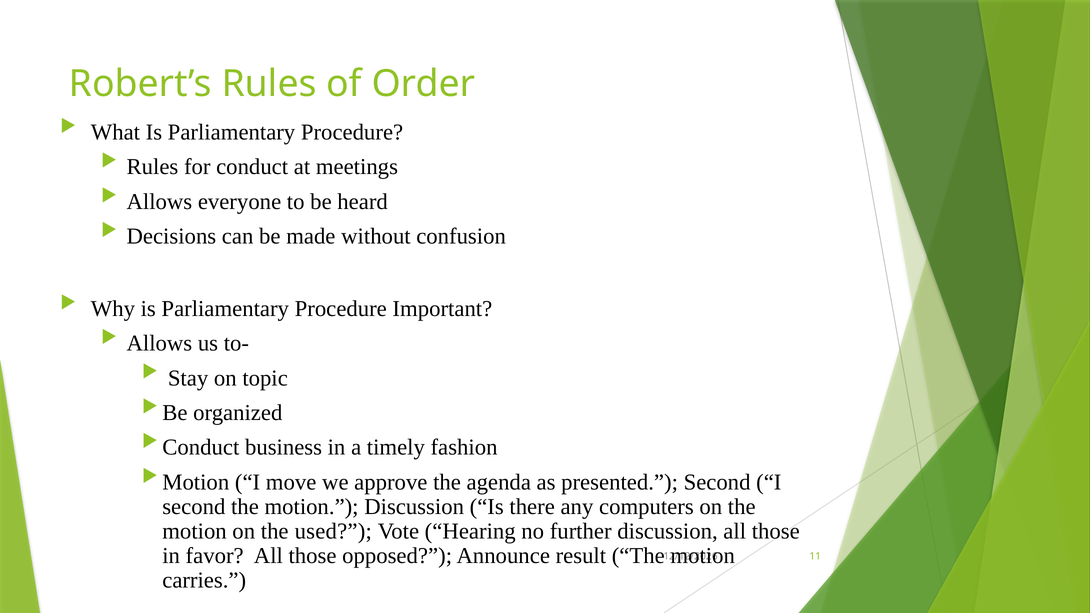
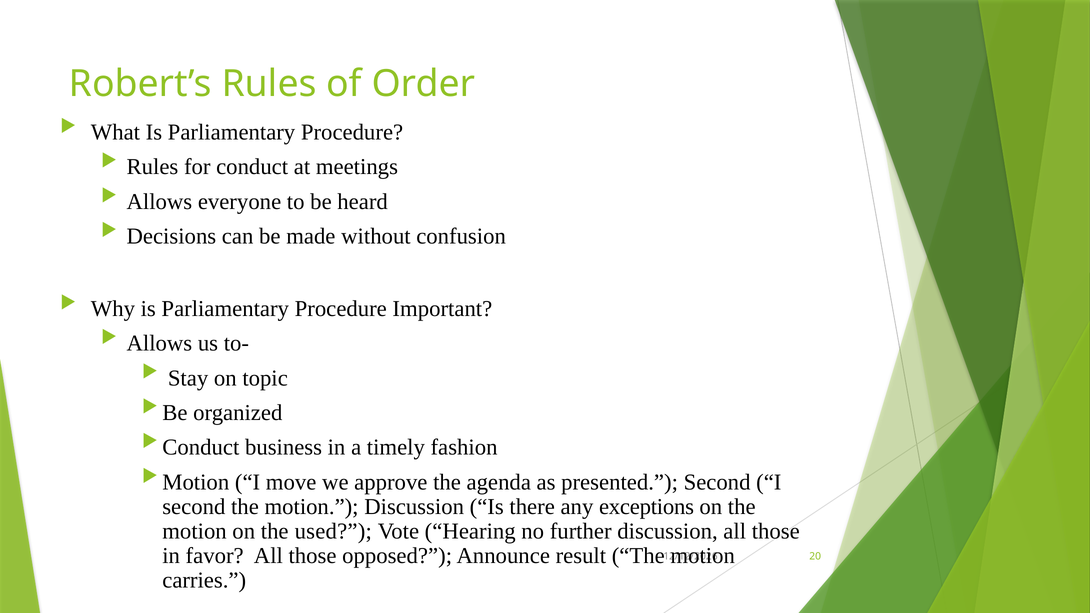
computers: computers -> exceptions (647, 507)
11: 11 -> 20 (815, 556)
